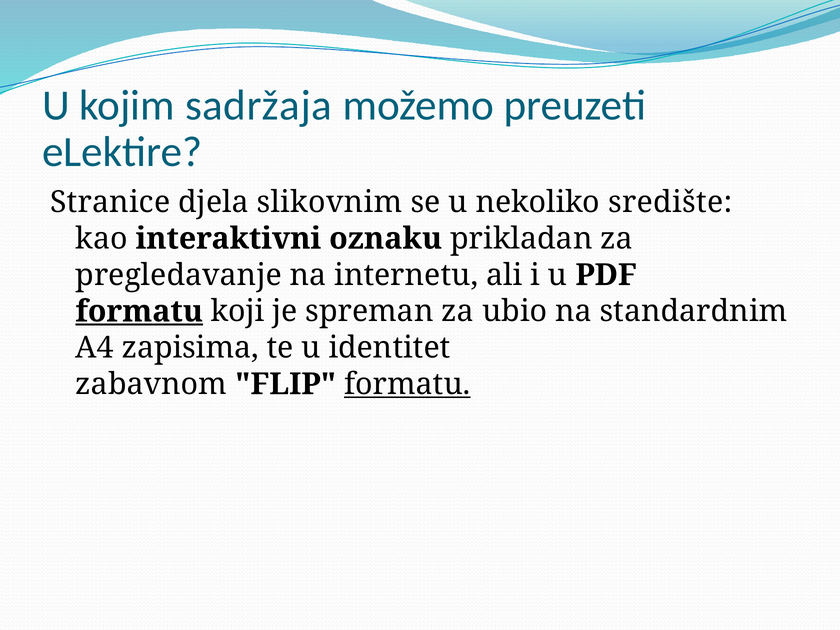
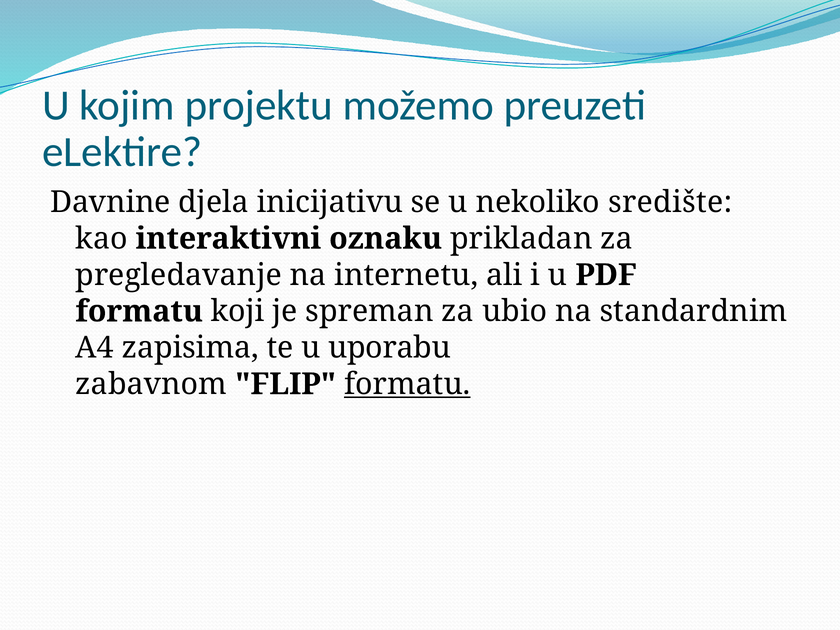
sadržaja: sadržaja -> projektu (259, 105)
Stranice: Stranice -> Davnine (110, 202)
slikovnim: slikovnim -> inicijativu (330, 202)
formatu underline: present -> none (139, 311)
identitet: identitet -> uporabu (390, 348)
